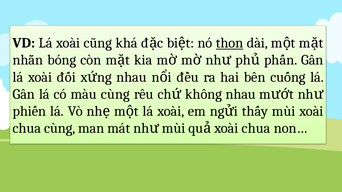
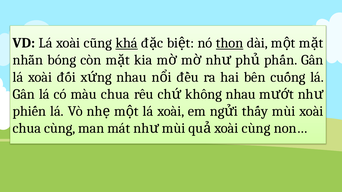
khá underline: none -> present (127, 43)
màu cùng: cùng -> chua (115, 94)
xoài chua: chua -> cùng (256, 129)
